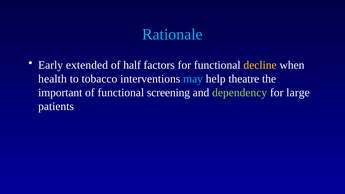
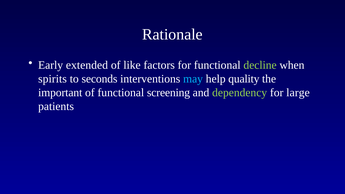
Rationale colour: light blue -> white (172, 35)
half: half -> like (132, 65)
decline colour: yellow -> light green (260, 65)
health: health -> spirits (52, 79)
tobacco: tobacco -> seconds (100, 79)
theatre: theatre -> quality (244, 79)
